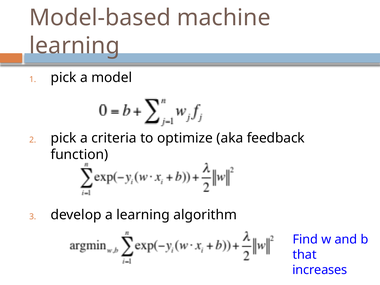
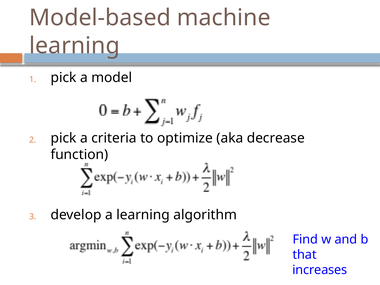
feedback: feedback -> decrease (276, 138)
